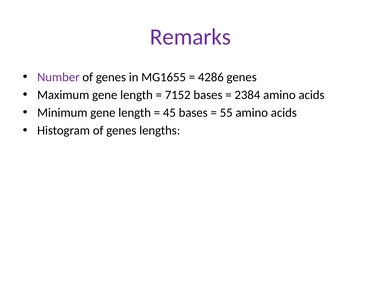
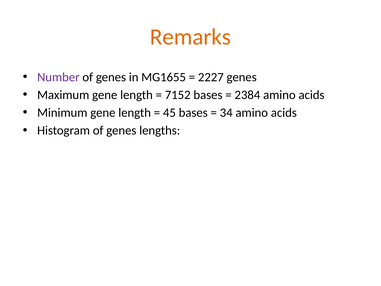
Remarks colour: purple -> orange (190, 37)
4286: 4286 -> 2227 (211, 77)
55: 55 -> 34 (226, 113)
